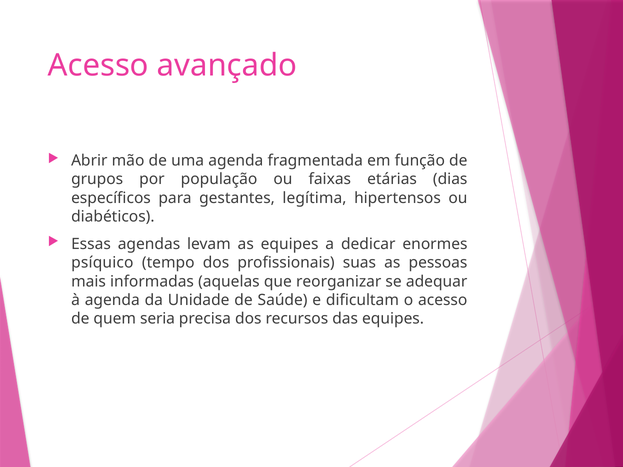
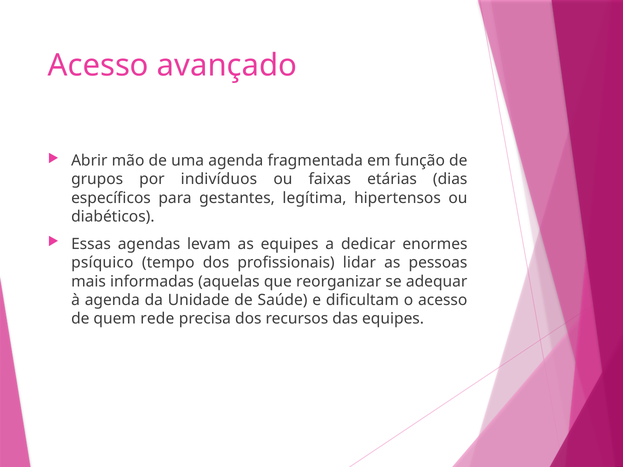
população: população -> indivíduos (219, 179)
suas: suas -> lidar (359, 263)
seria: seria -> rede (157, 319)
